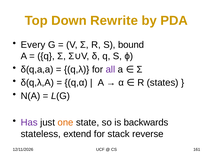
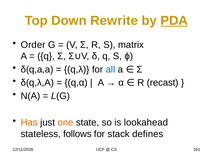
PDA underline: none -> present (174, 21)
Every: Every -> Order (33, 45)
bound: bound -> matrix (131, 45)
all colour: purple -> blue (110, 69)
states: states -> recast (163, 83)
Has colour: purple -> orange (29, 122)
backwards: backwards -> lookahead (146, 122)
extend: extend -> follows (77, 134)
reverse: reverse -> defines (148, 134)
